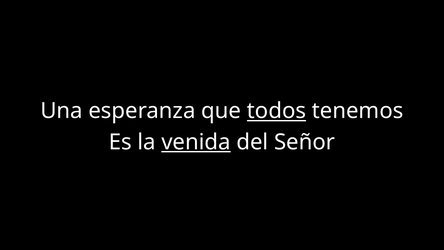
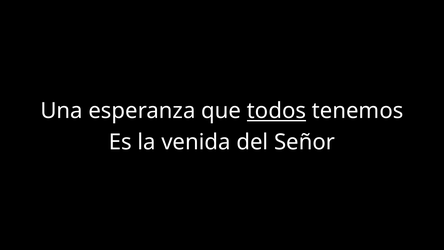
venida underline: present -> none (196, 142)
